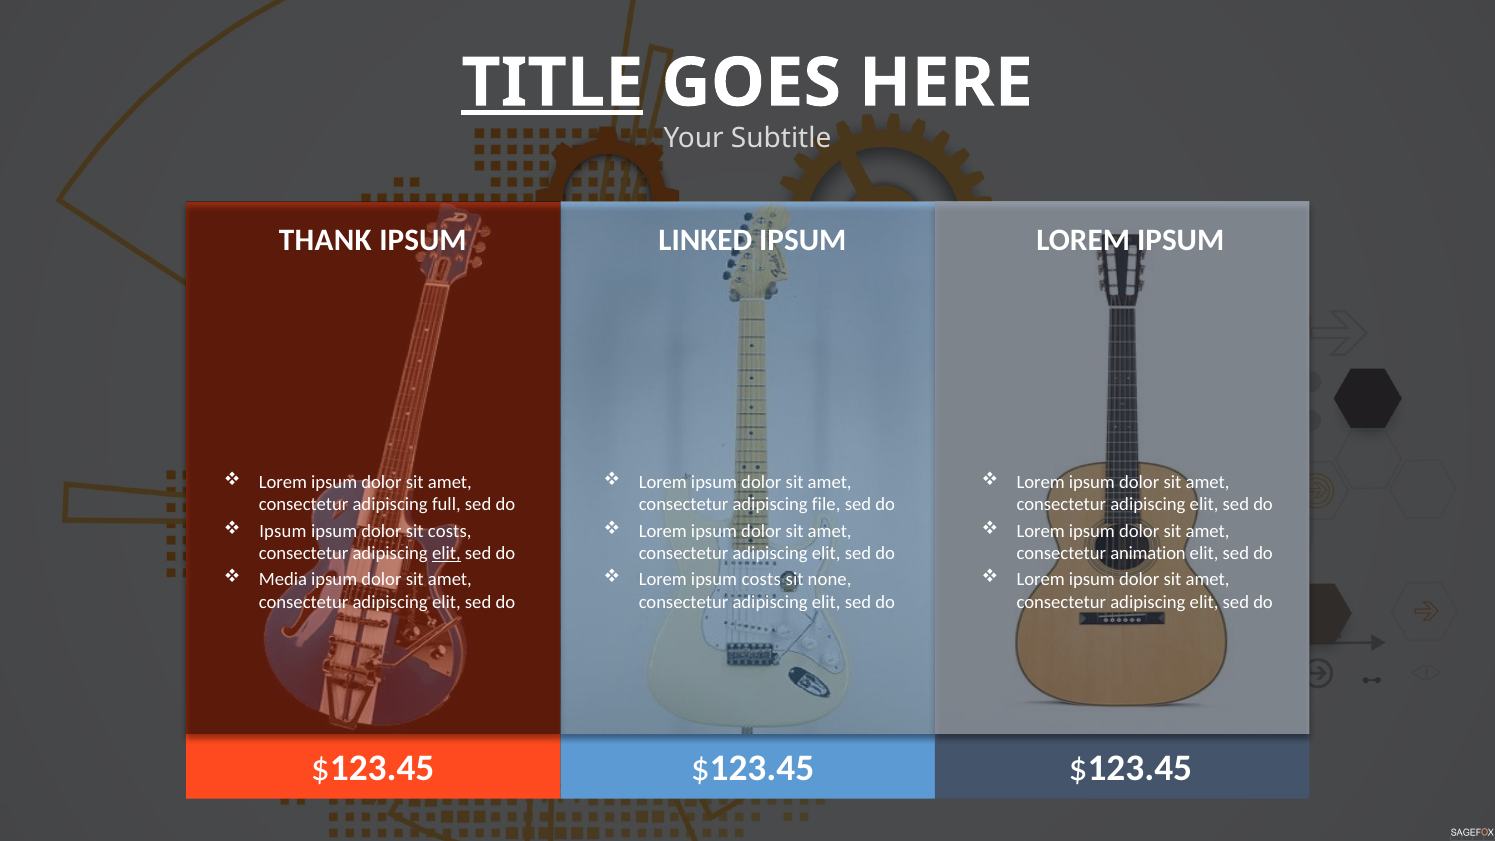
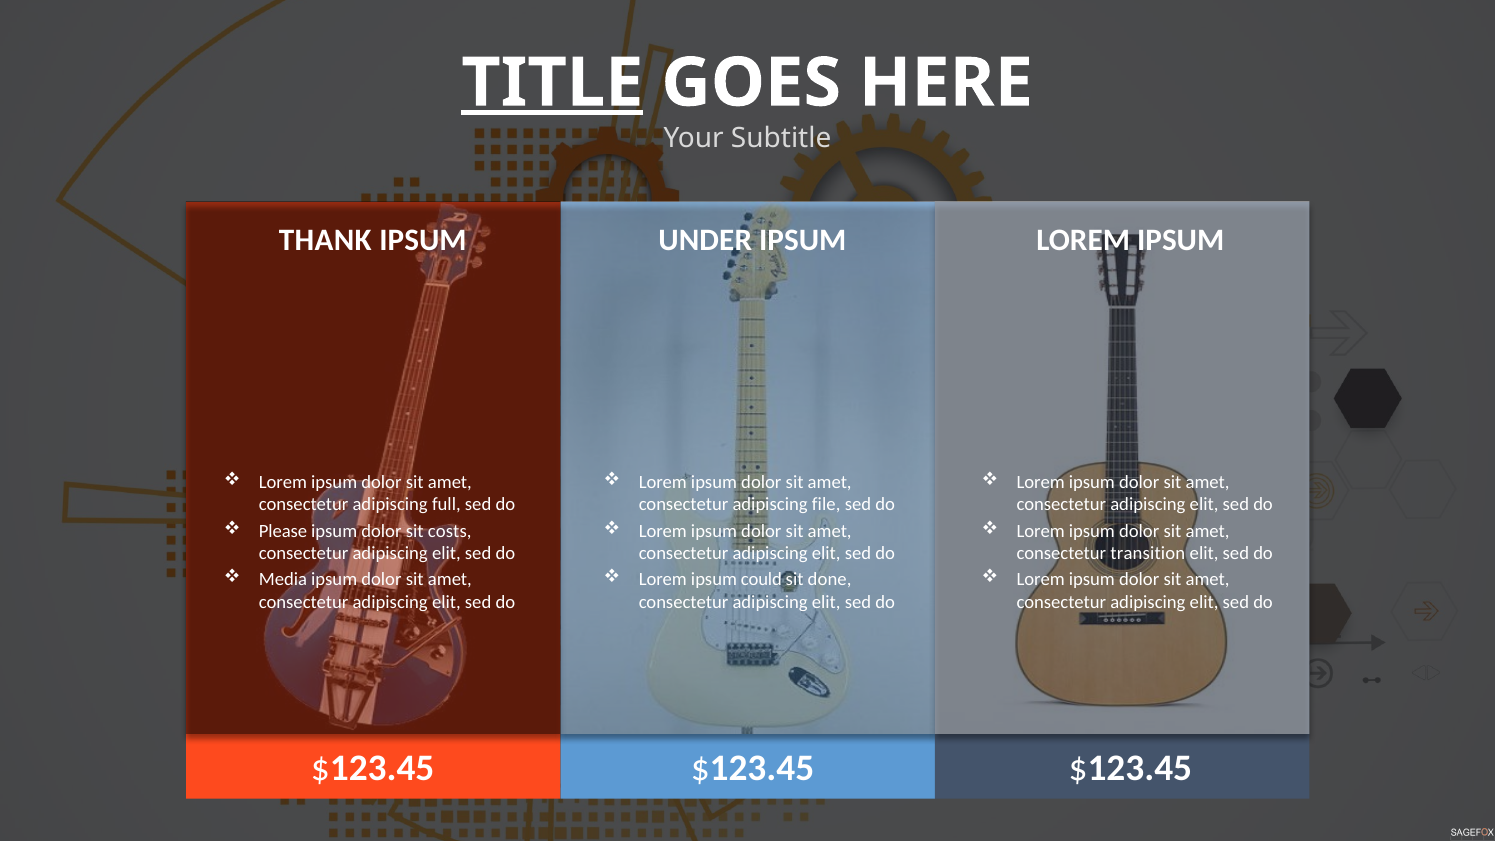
LINKED: LINKED -> UNDER (705, 241)
Ipsum: Ipsum -> Please (283, 531)
elit underline: present -> none (446, 553)
animation: animation -> transition (1148, 553)
ipsum costs: costs -> could (761, 580)
none: none -> done (830, 580)
